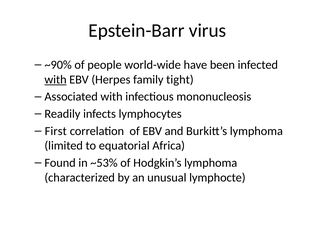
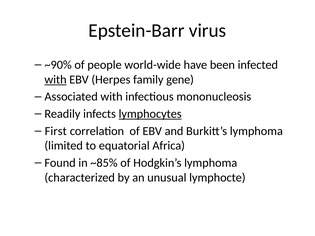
tight: tight -> gene (180, 80)
lymphocytes underline: none -> present (150, 114)
~53%: ~53% -> ~85% (104, 163)
